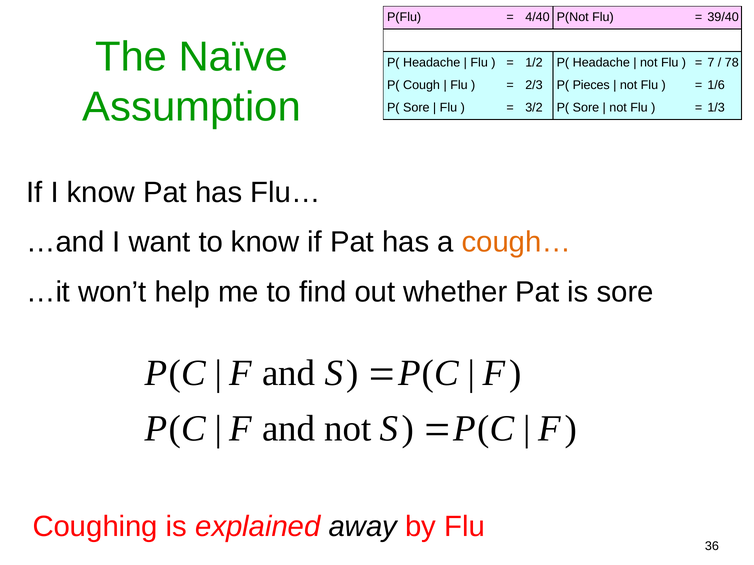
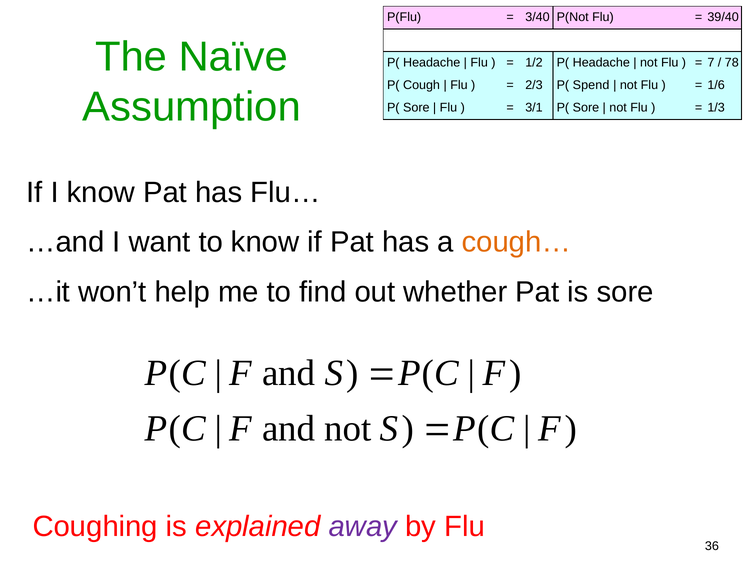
4/40: 4/40 -> 3/40 (537, 17)
Pieces: Pieces -> Spend (591, 85)
3/2: 3/2 -> 3/1 (534, 108)
away colour: black -> purple (363, 527)
